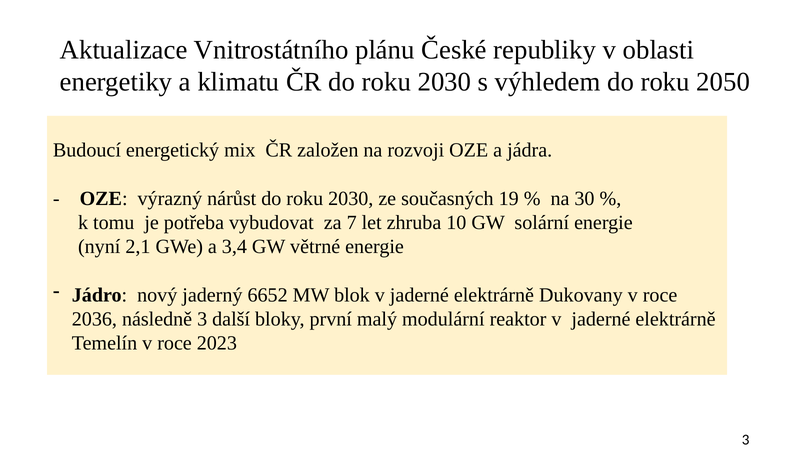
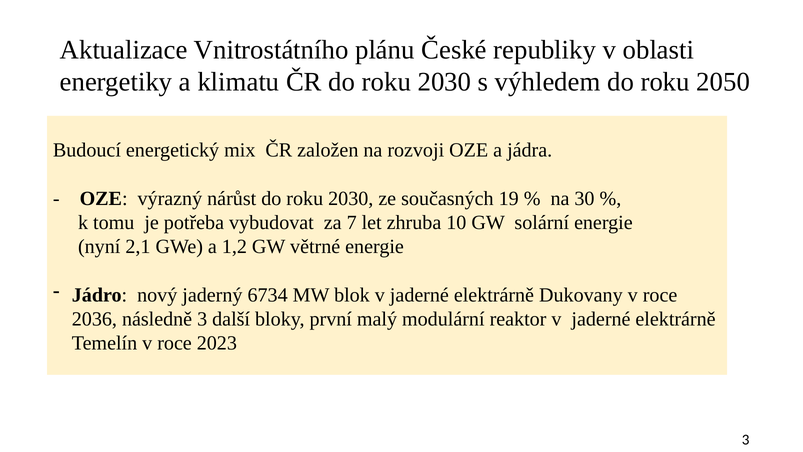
3,4: 3,4 -> 1,2 (234, 247)
6652: 6652 -> 6734 (268, 295)
